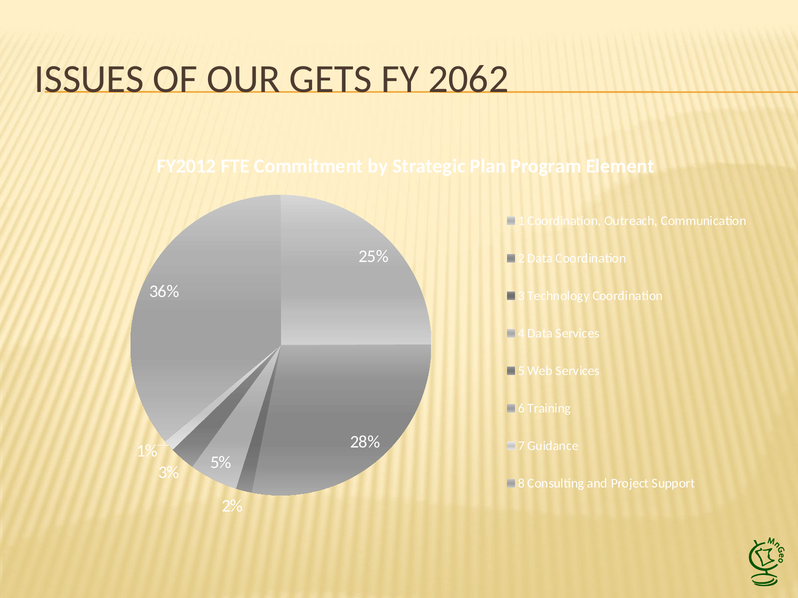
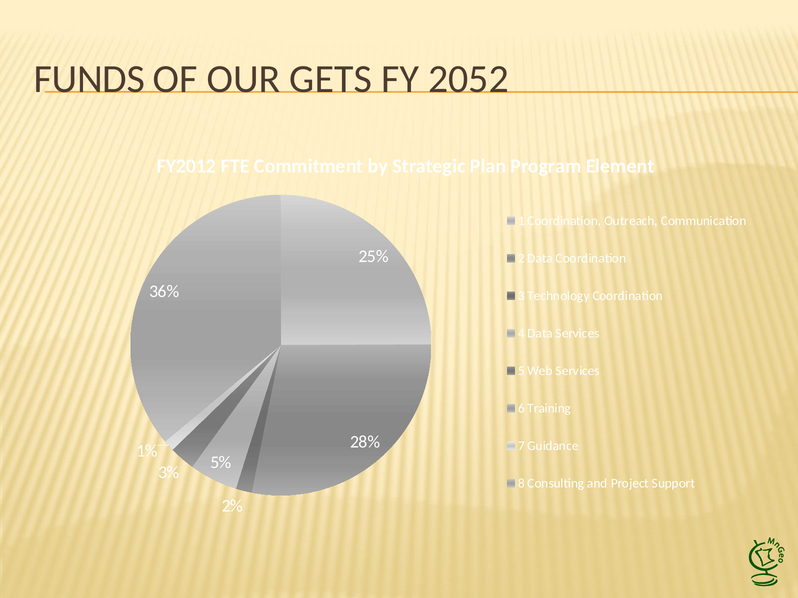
ISSUES: ISSUES -> FUNDS (89, 79)
2062: 2062 -> 2052 (468, 79)
